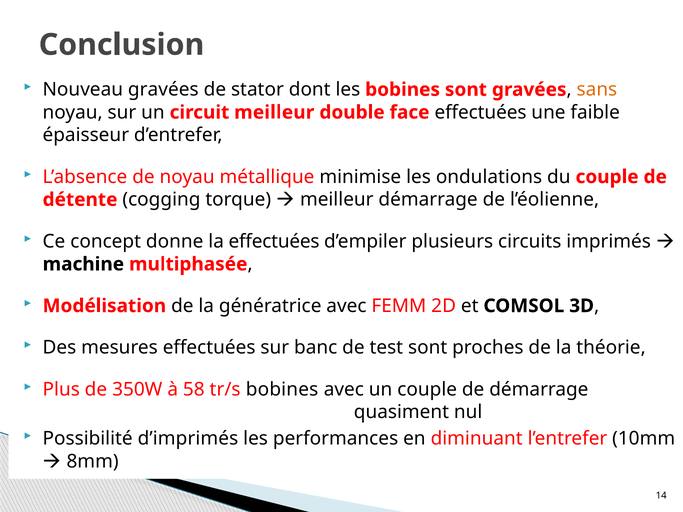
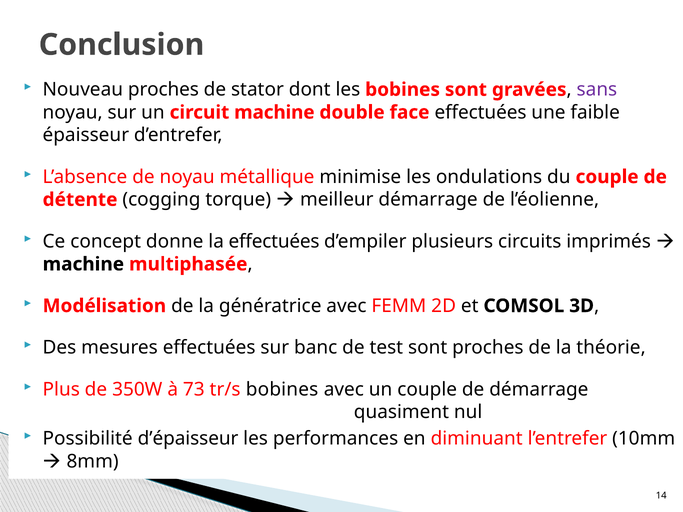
Nouveau gravées: gravées -> proches (163, 90)
sans colour: orange -> purple (597, 90)
circuit meilleur: meilleur -> machine (274, 112)
58: 58 -> 73 (194, 390)
d’imprimés: d’imprimés -> d’épaisseur (188, 439)
